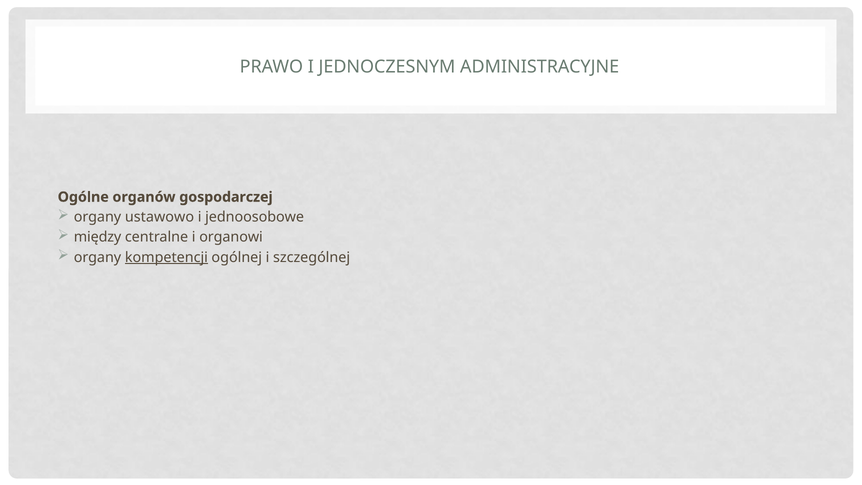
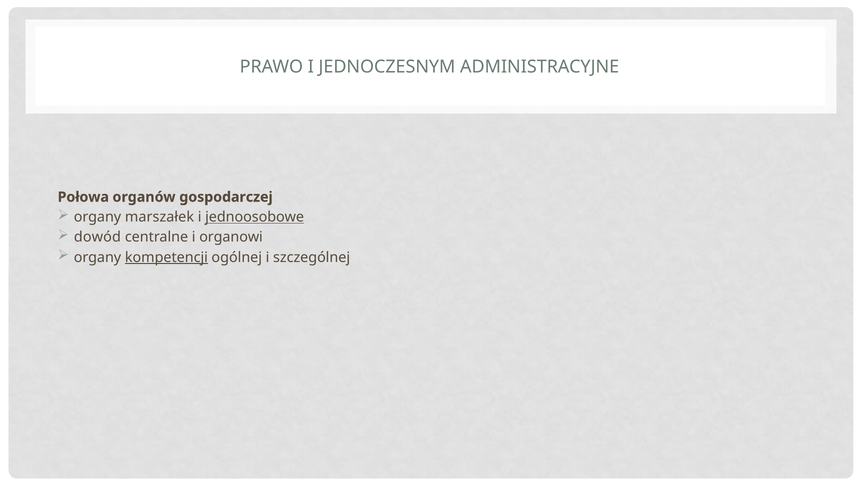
Ogólne: Ogólne -> Połowa (83, 197)
ustawowo: ustawowo -> marszałek (159, 217)
jednoosobowe underline: none -> present (255, 217)
między: między -> dowód (97, 237)
